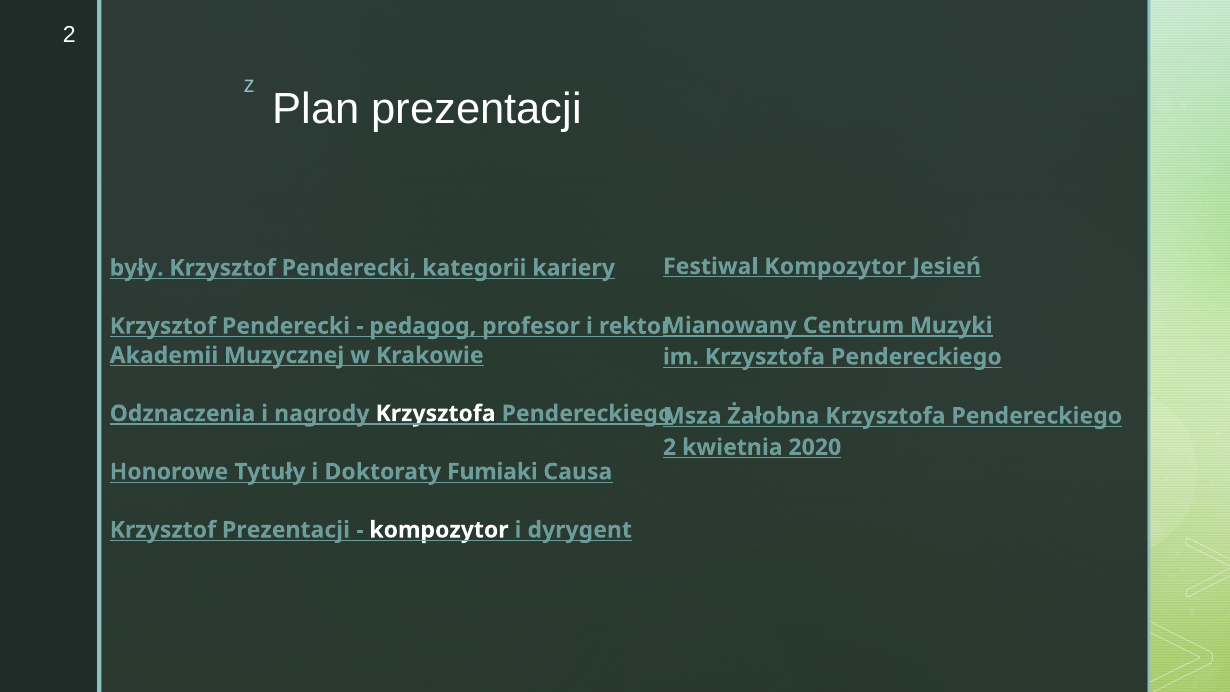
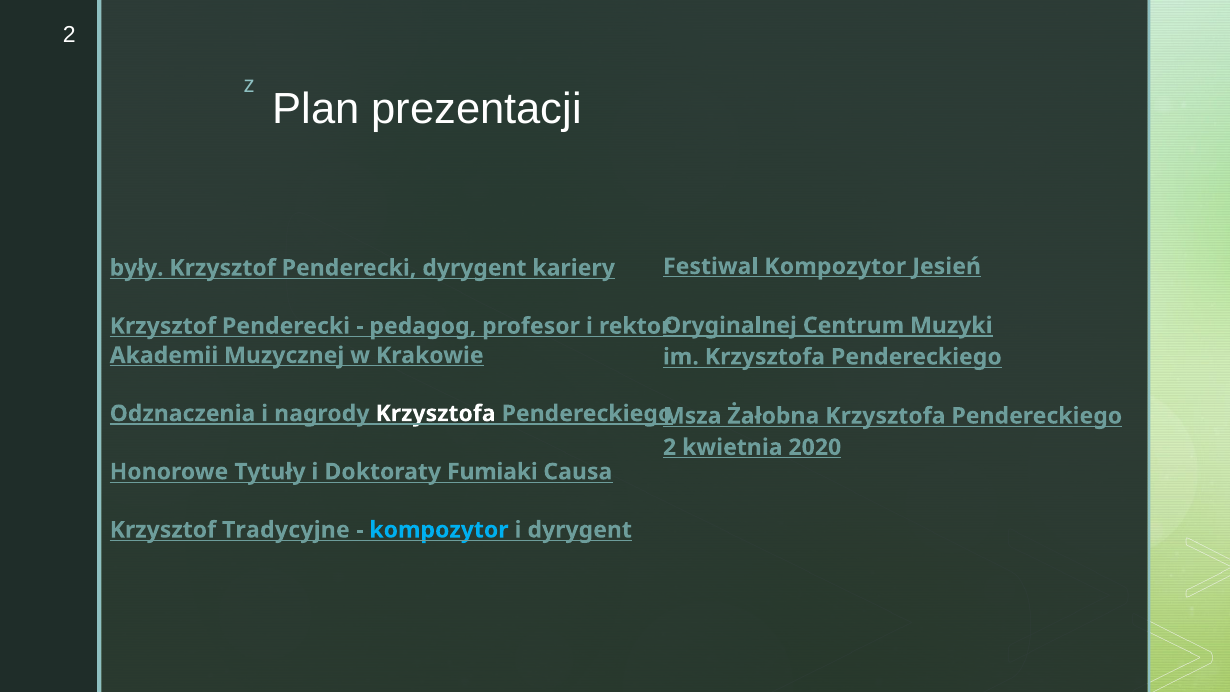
Penderecki kategorii: kategorii -> dyrygent (474, 268)
Mianowany: Mianowany -> Oryginalnej (730, 325)
Krzysztof Prezentacji: Prezentacji -> Tradycyjne (286, 530)
kompozytor colour: white -> light blue (439, 530)
